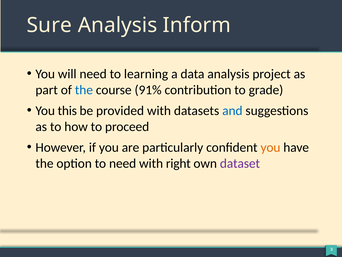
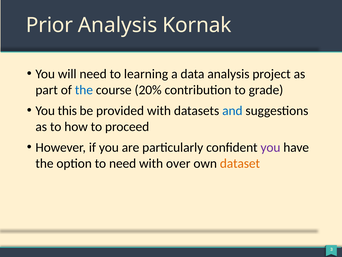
Sure: Sure -> Prior (49, 25)
Inform: Inform -> Kornak (197, 25)
91%: 91% -> 20% (148, 90)
you colour: orange -> purple (270, 147)
right: right -> over (178, 163)
dataset colour: purple -> orange (240, 163)
